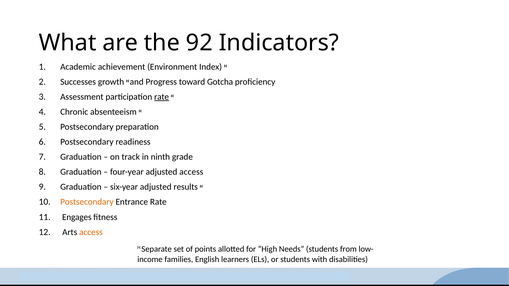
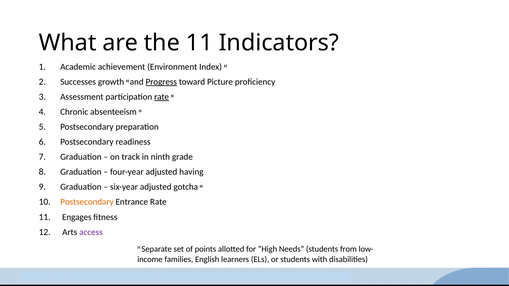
the 92: 92 -> 11 (199, 43)
Progress underline: none -> present (161, 82)
Gotcha: Gotcha -> Picture (220, 82)
adjusted access: access -> having (191, 172)
results: results -> gotcha (186, 187)
access colour: orange -> purple (91, 232)
